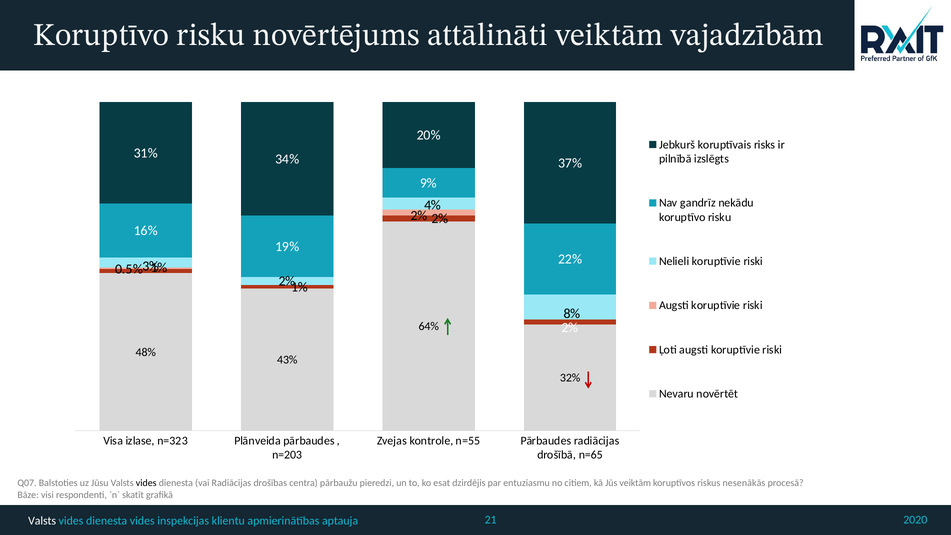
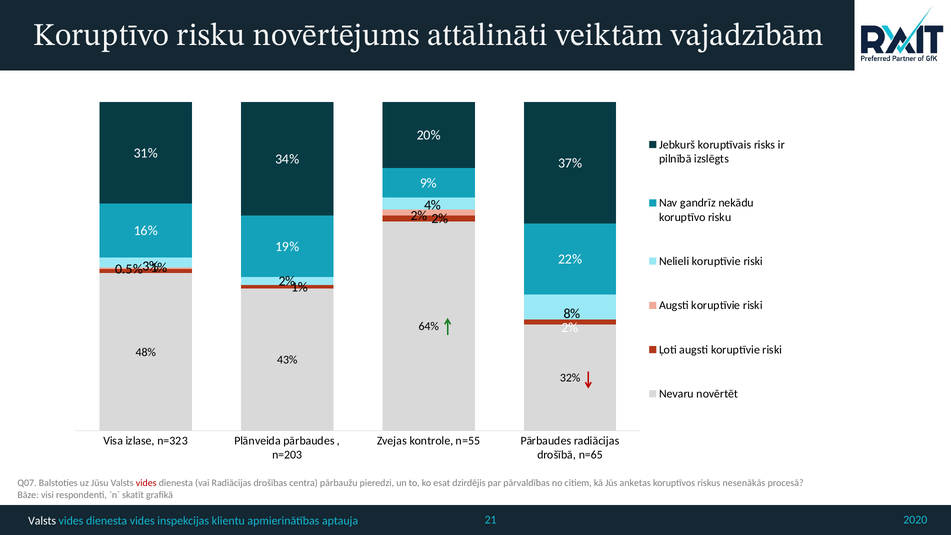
vides colour: black -> red (146, 483)
entuziasmu: entuziasmu -> pārvaldības (527, 483)
Jūs veiktām: veiktām -> anketas (635, 483)
